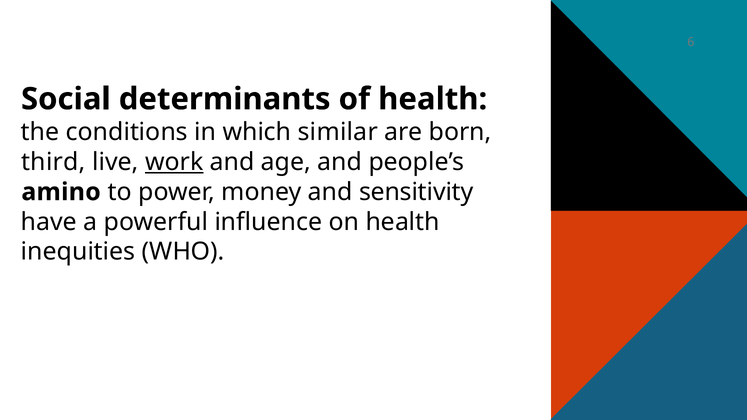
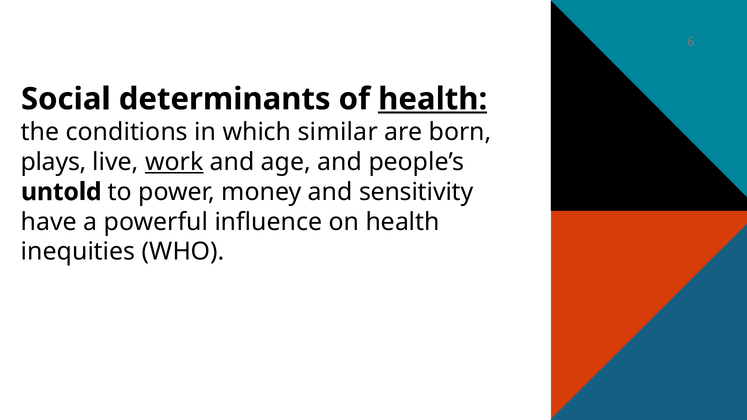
health underline: none -> present (433, 99)
third: third -> plays (54, 162)
amino: amino -> untold (61, 192)
